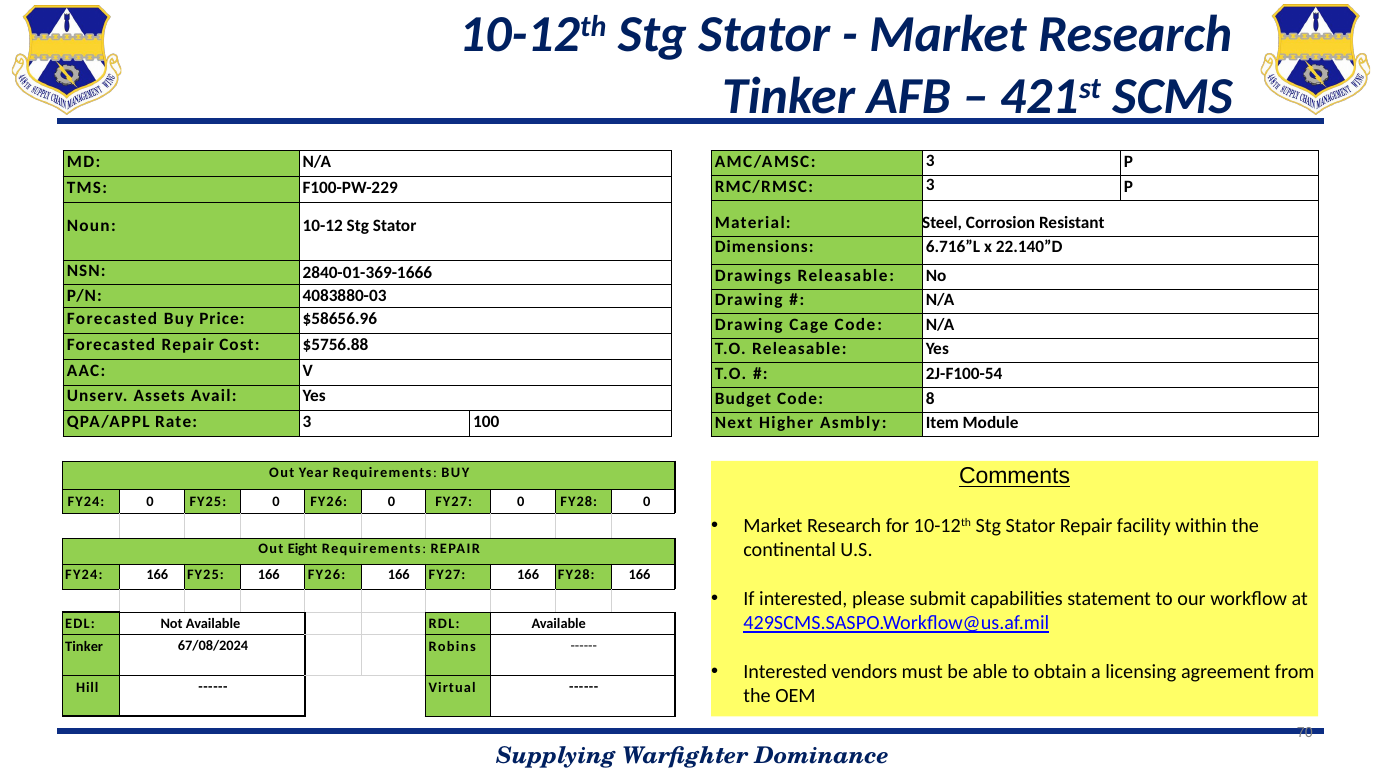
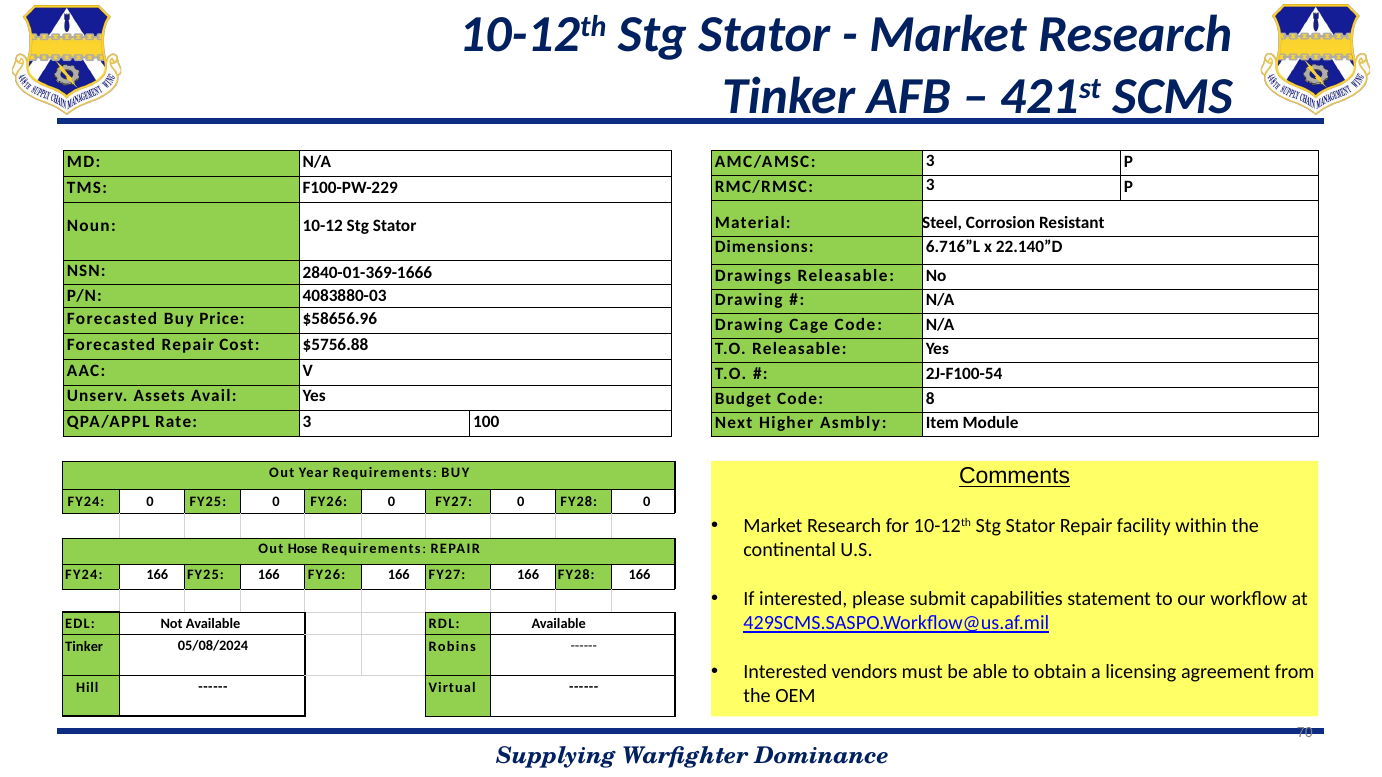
Eight: Eight -> Hose (303, 549)
67/08/2024: 67/08/2024 -> 05/08/2024 (213, 646)
